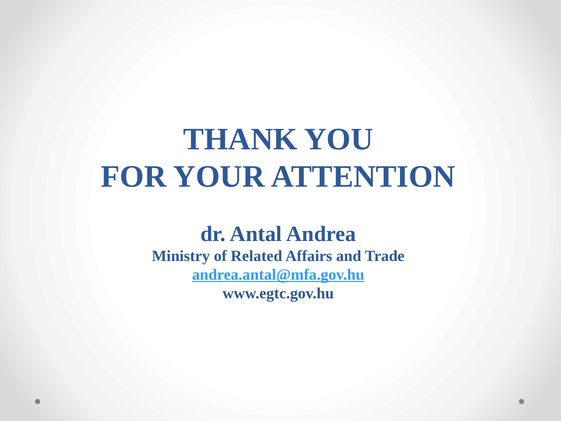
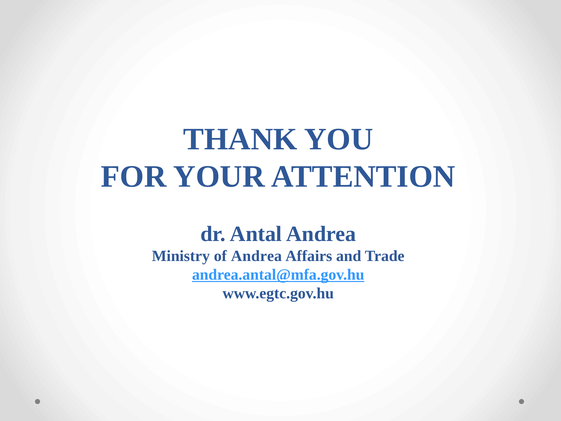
of Related: Related -> Andrea (256, 256)
